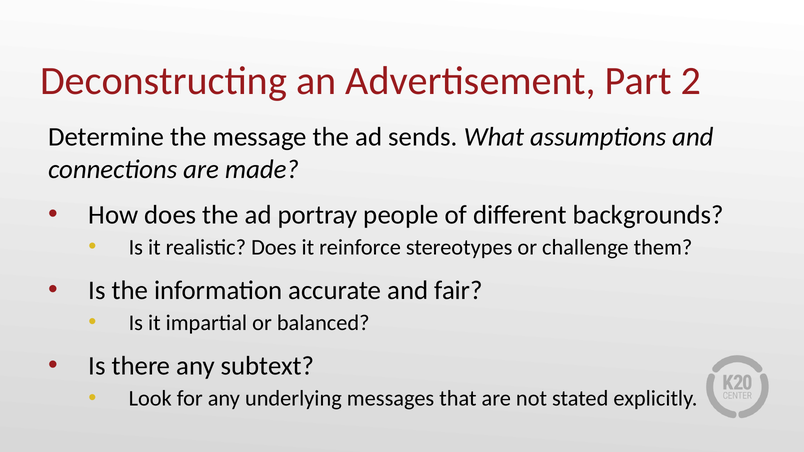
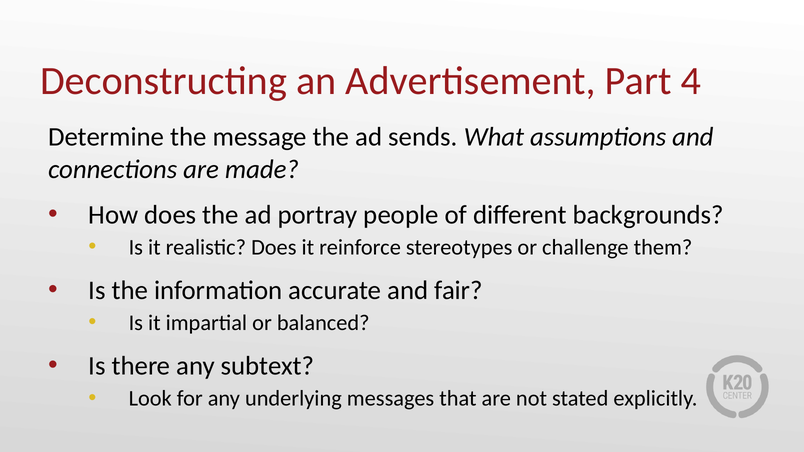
2: 2 -> 4 (691, 81)
